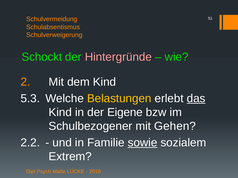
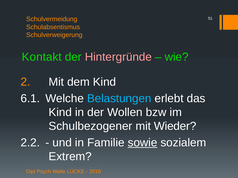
Schockt: Schockt -> Kontakt (42, 57)
5.3: 5.3 -> 6.1 (30, 99)
Belastungen colour: yellow -> light blue (119, 99)
das underline: present -> none (196, 99)
Eigene: Eigene -> Wollen (125, 113)
Gehen: Gehen -> Wieder (175, 126)
